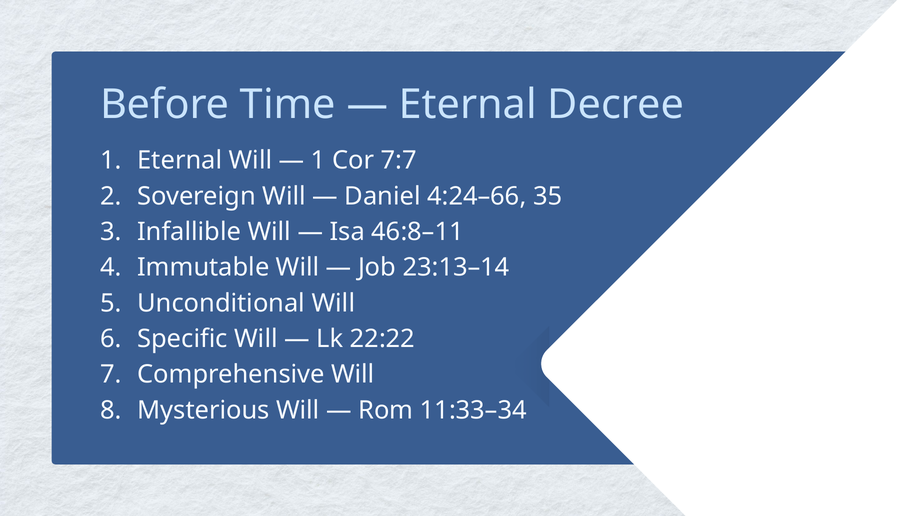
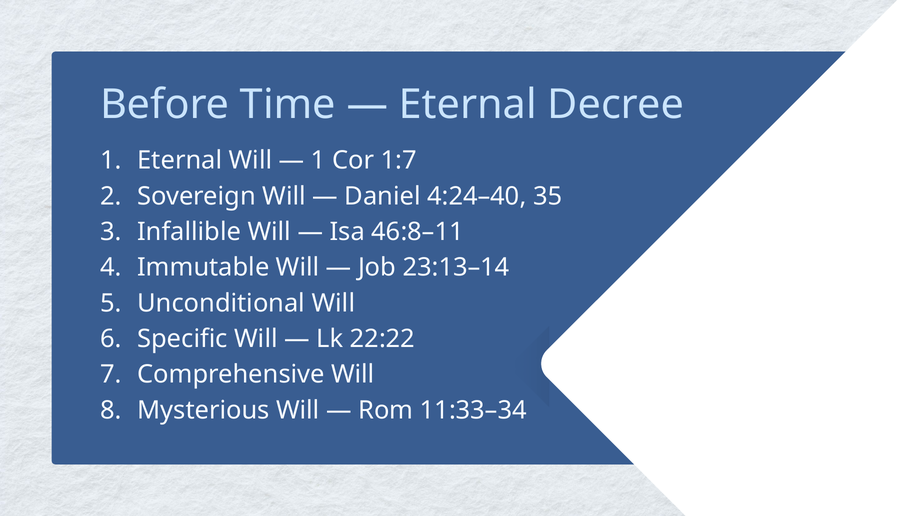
7:7: 7:7 -> 1:7 (399, 161)
4:24–66: 4:24–66 -> 4:24–40 (477, 196)
